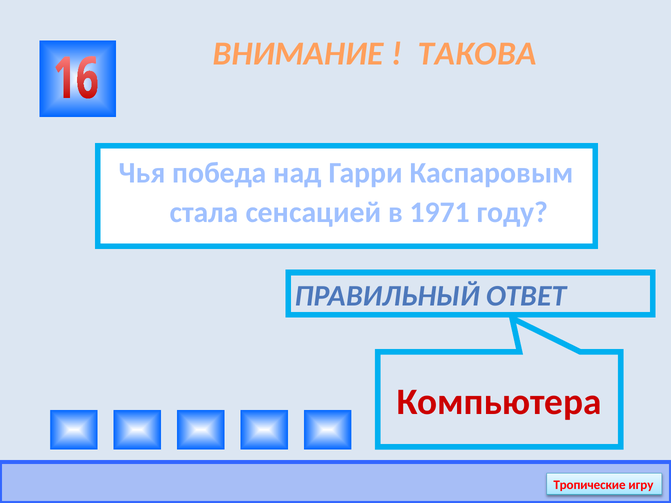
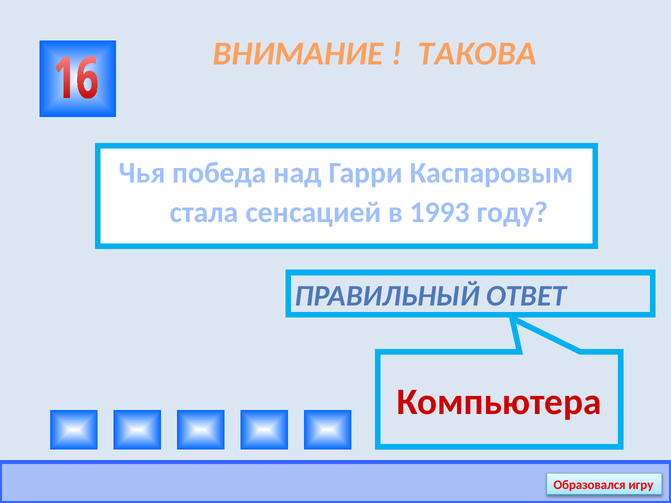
1971: 1971 -> 1993 (440, 212)
Тропические: Тропические -> Образовался (589, 485)
